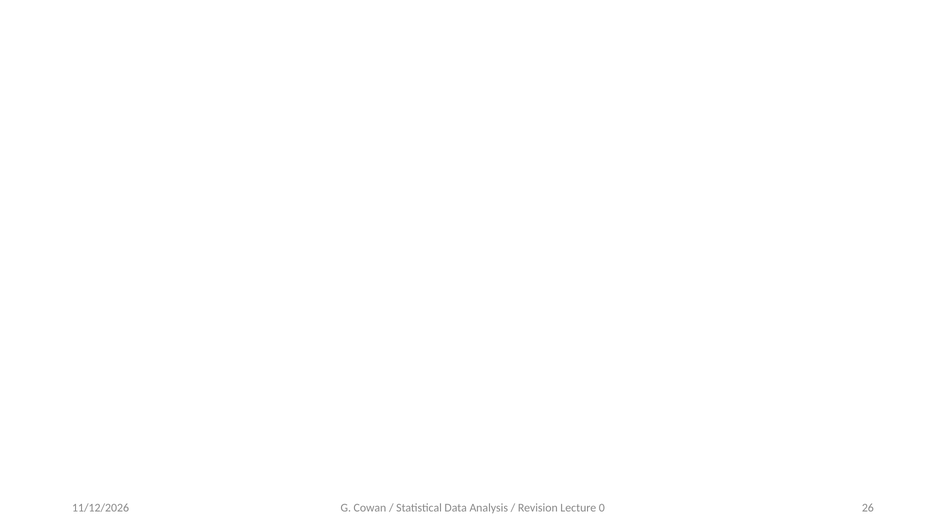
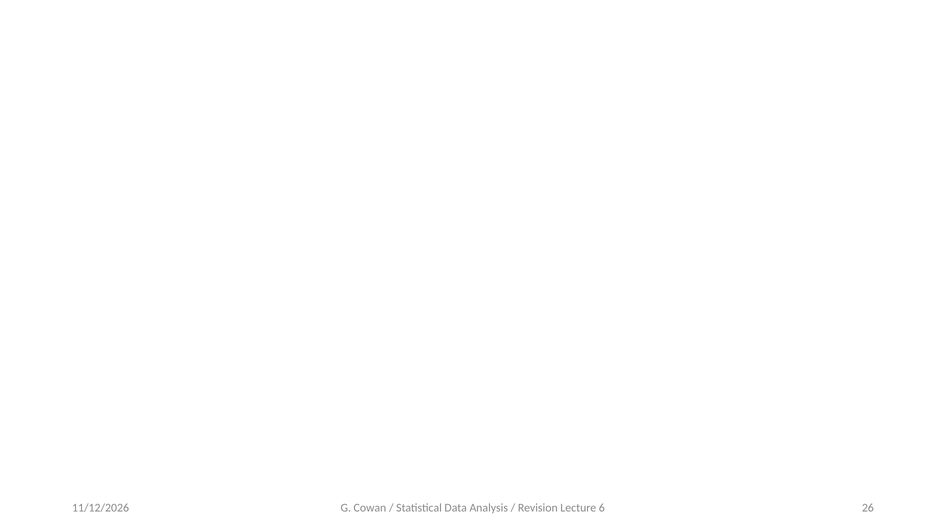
0: 0 -> 6 (602, 508)
